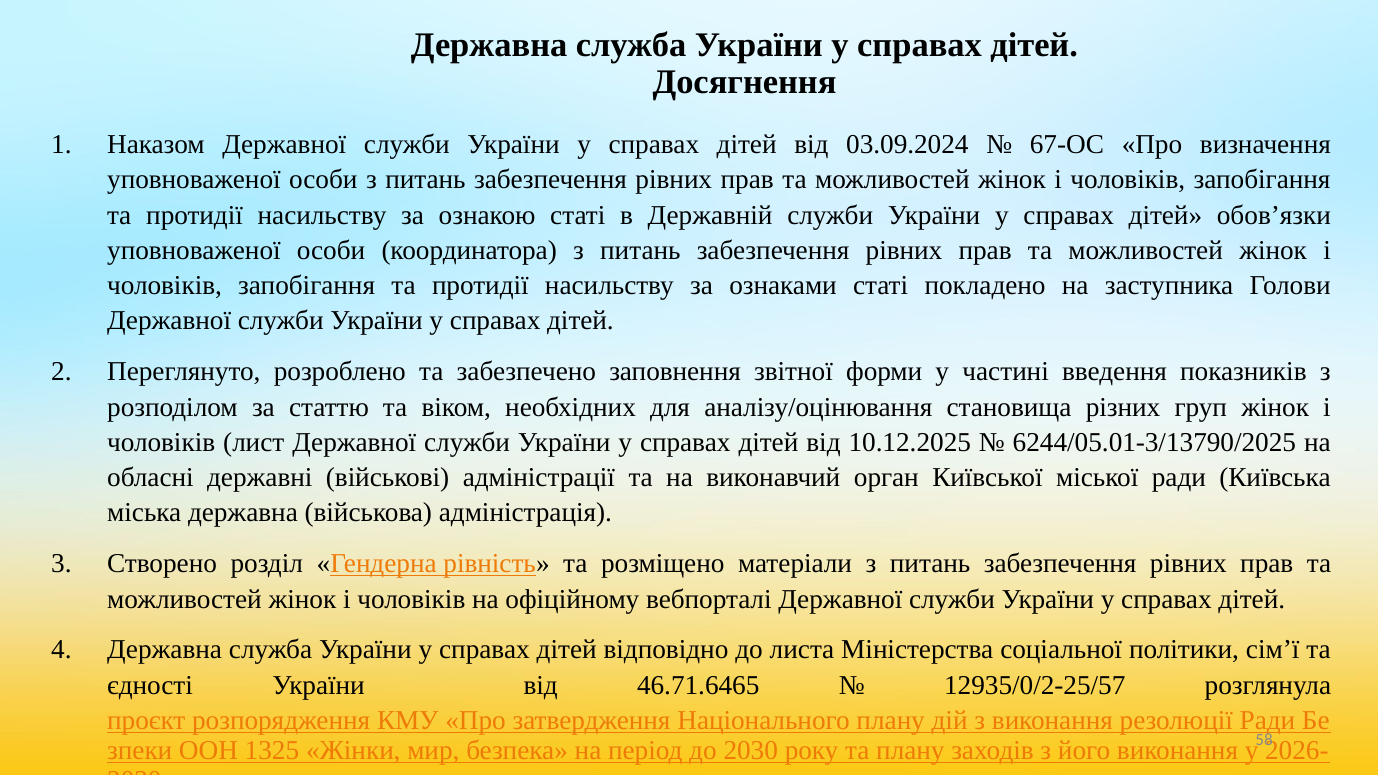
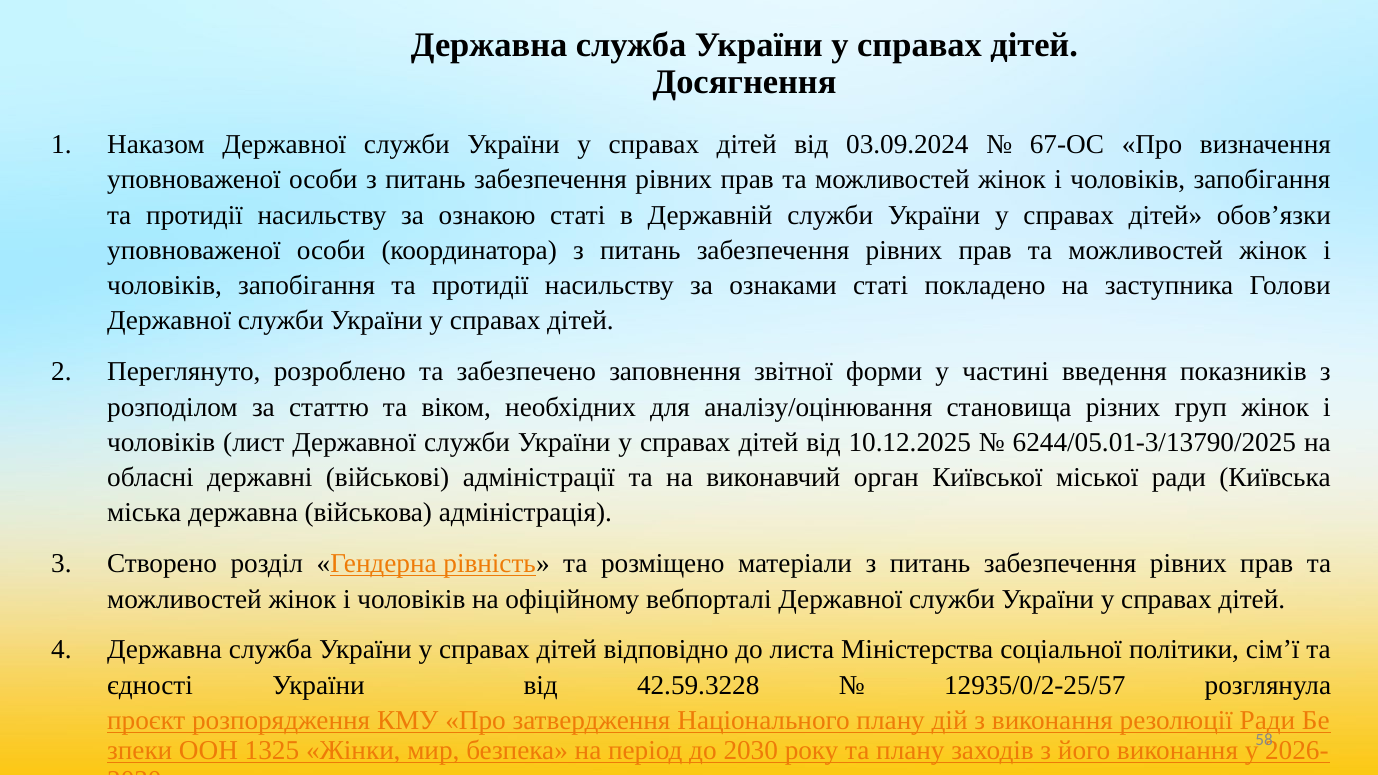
46.71.6465: 46.71.6465 -> 42.59.3228 (698, 685)
